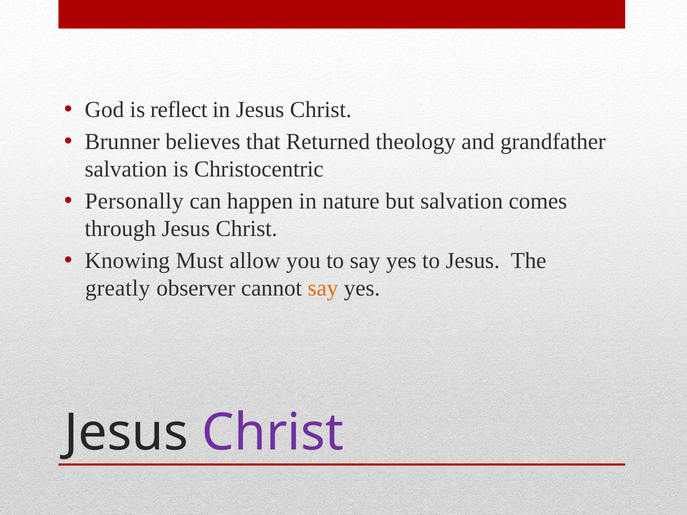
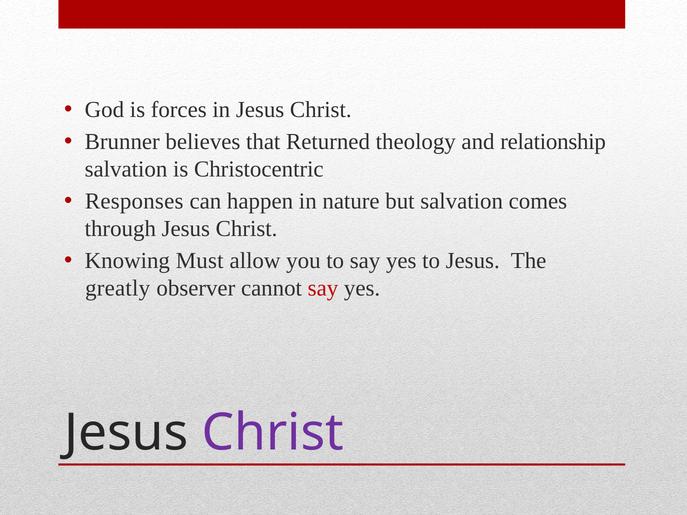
reflect: reflect -> forces (179, 110)
grandfather: grandfather -> relationship (553, 142)
Personally: Personally -> Responses (134, 201)
say colour: orange -> red (323, 288)
